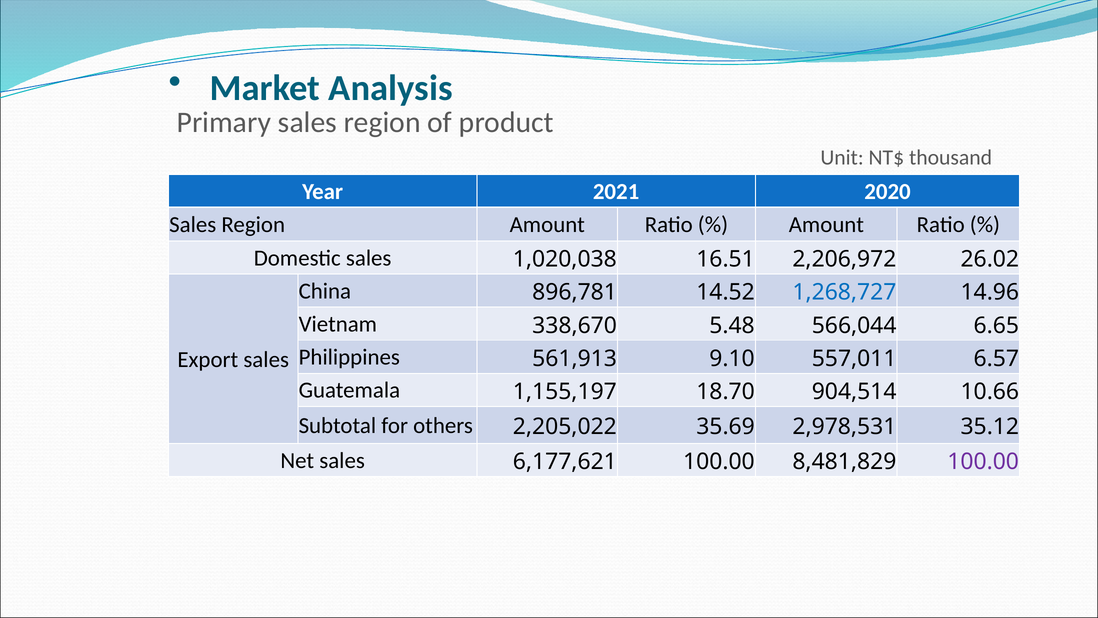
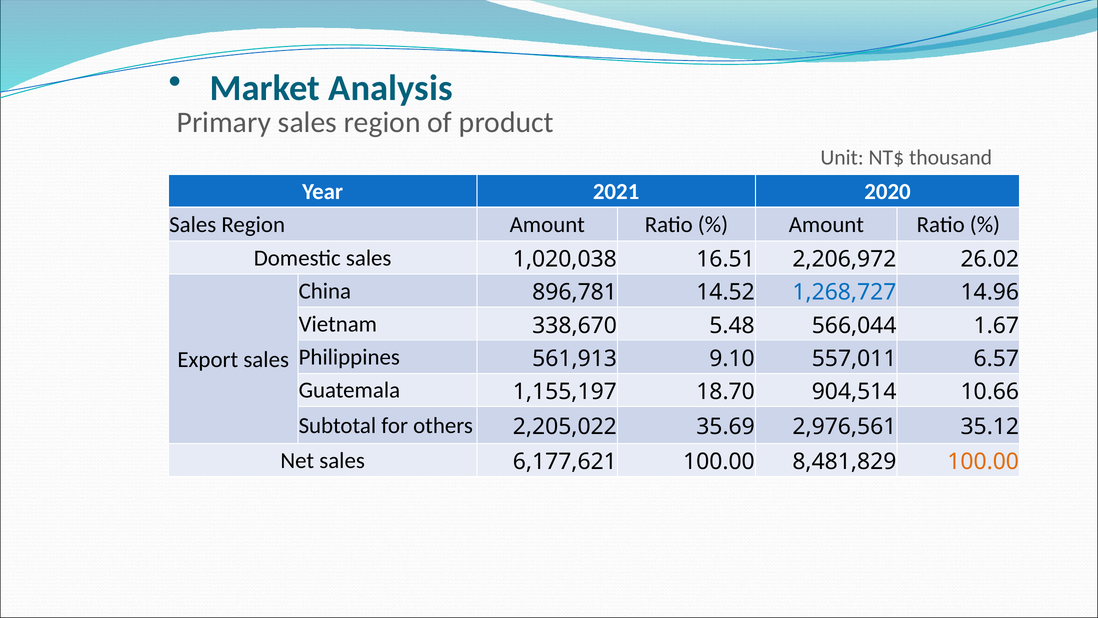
6.65: 6.65 -> 1.67 (996, 325)
2,978,531: 2,978,531 -> 2,976,561 (844, 426)
100.00 colour: purple -> orange (983, 461)
